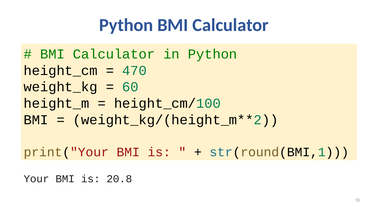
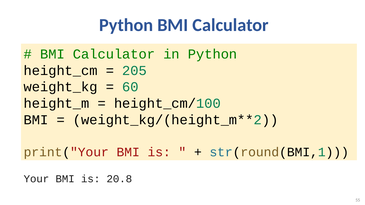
470: 470 -> 205 (135, 71)
